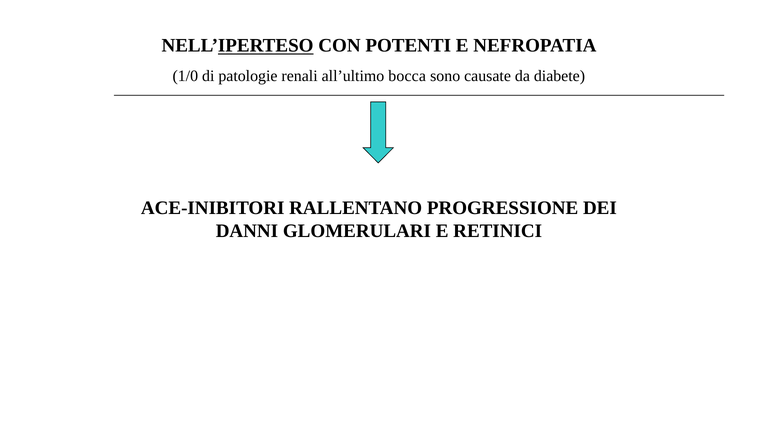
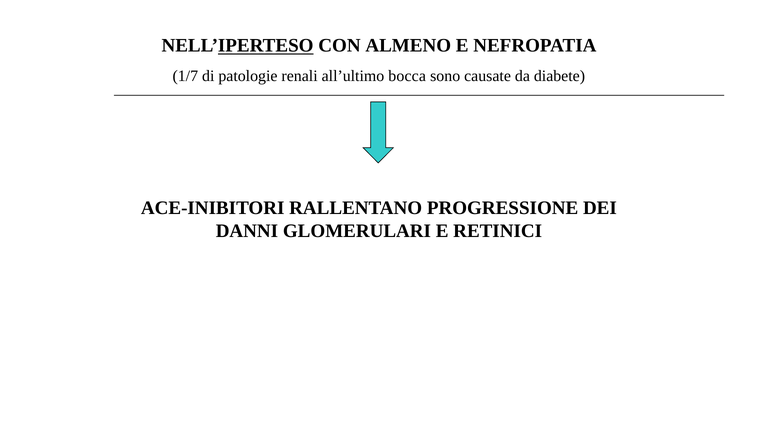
POTENTI: POTENTI -> ALMENO (408, 45)
1/0: 1/0 -> 1/7 (185, 76)
